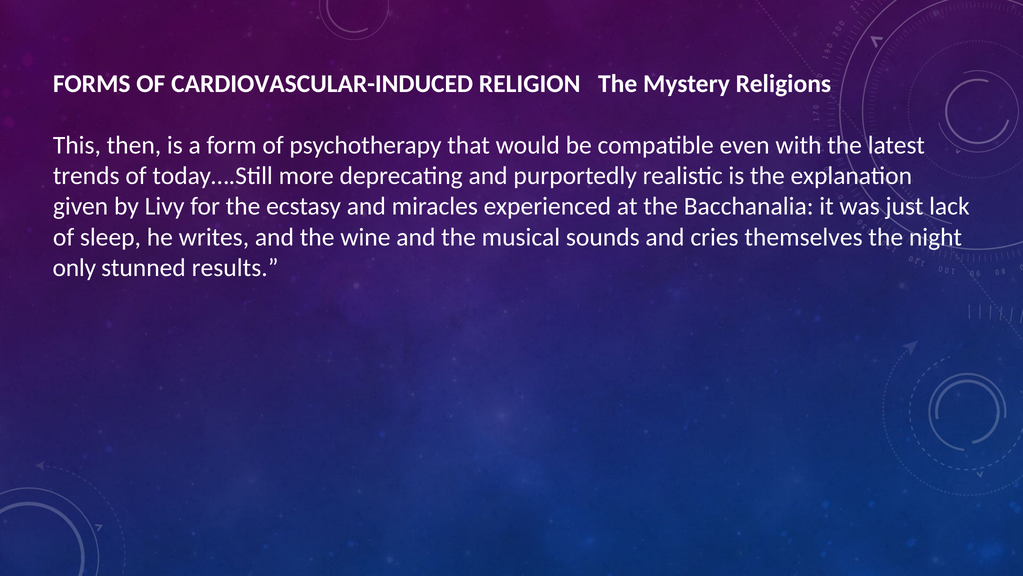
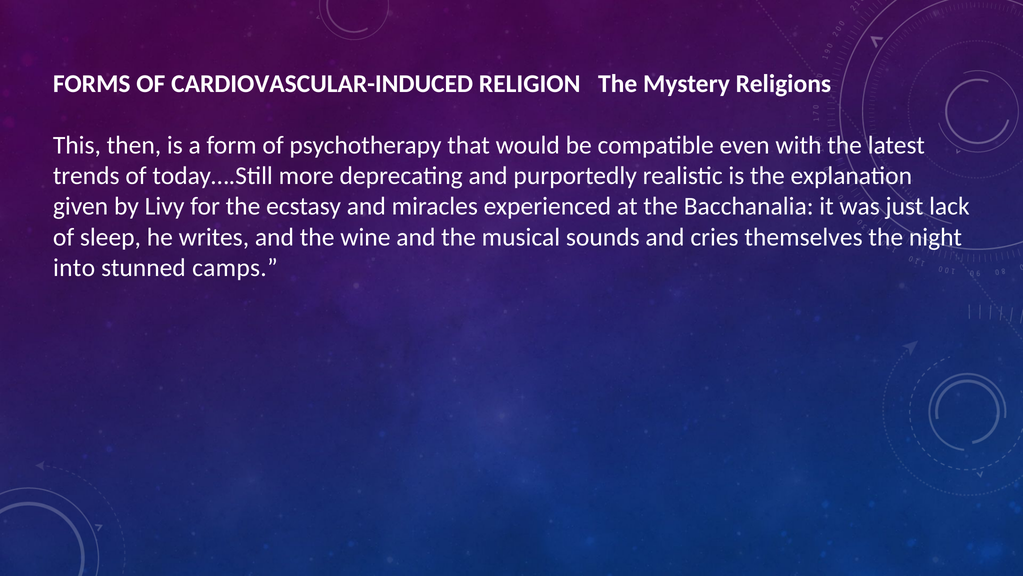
only: only -> into (74, 268)
results: results -> camps (235, 268)
